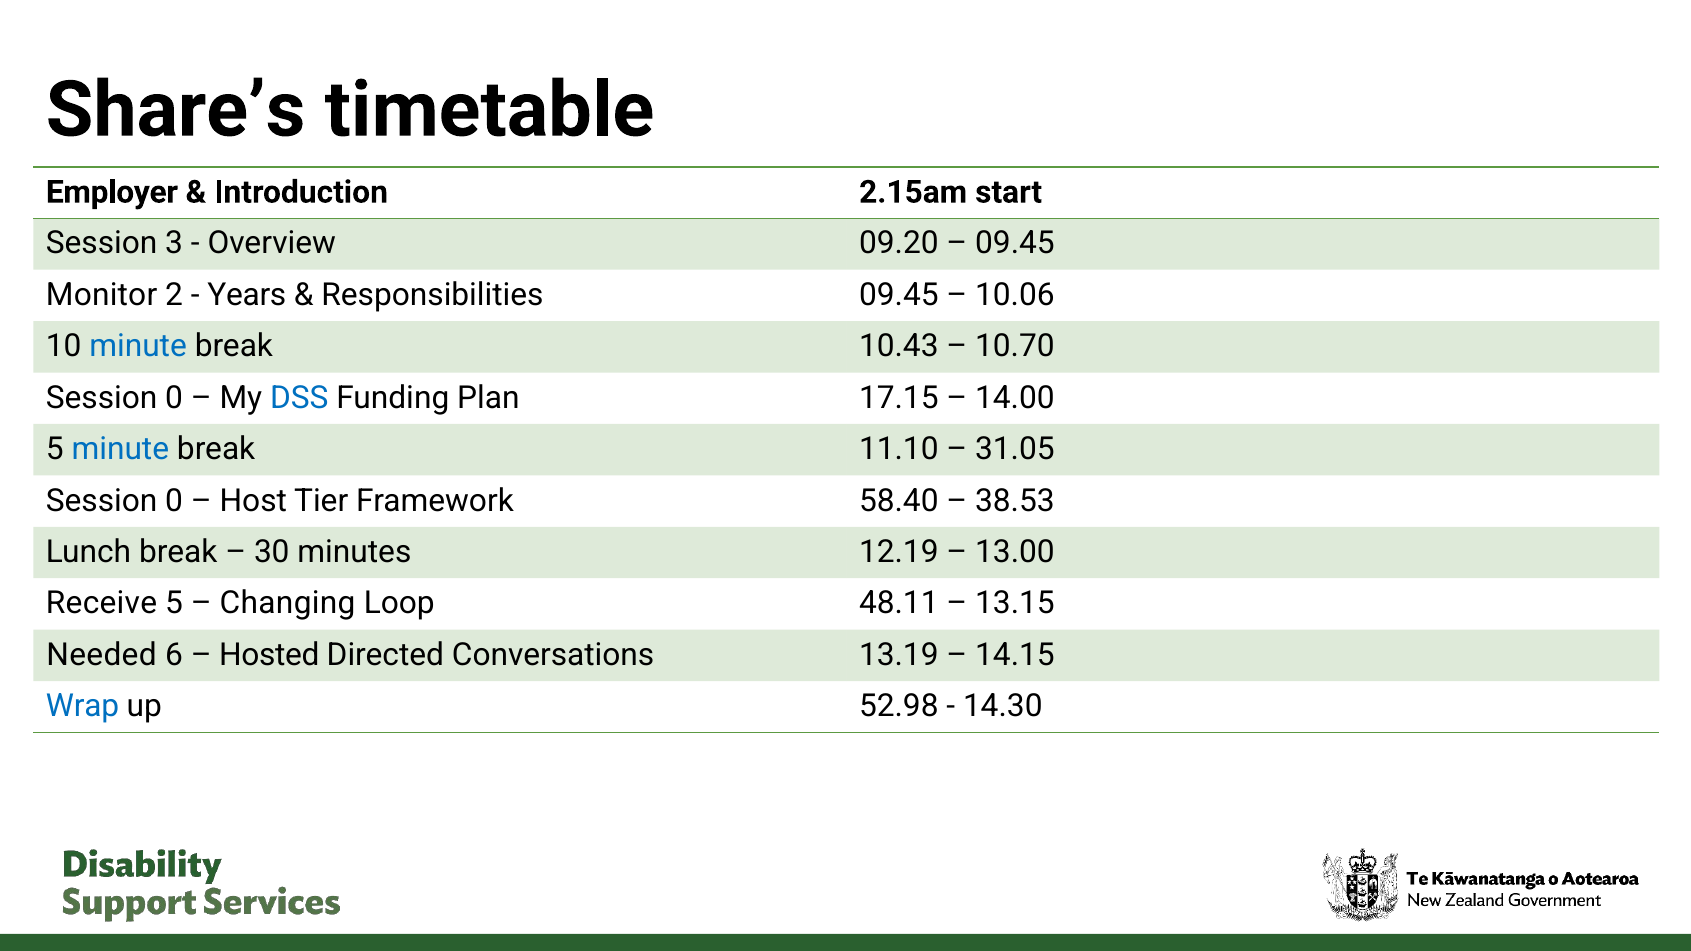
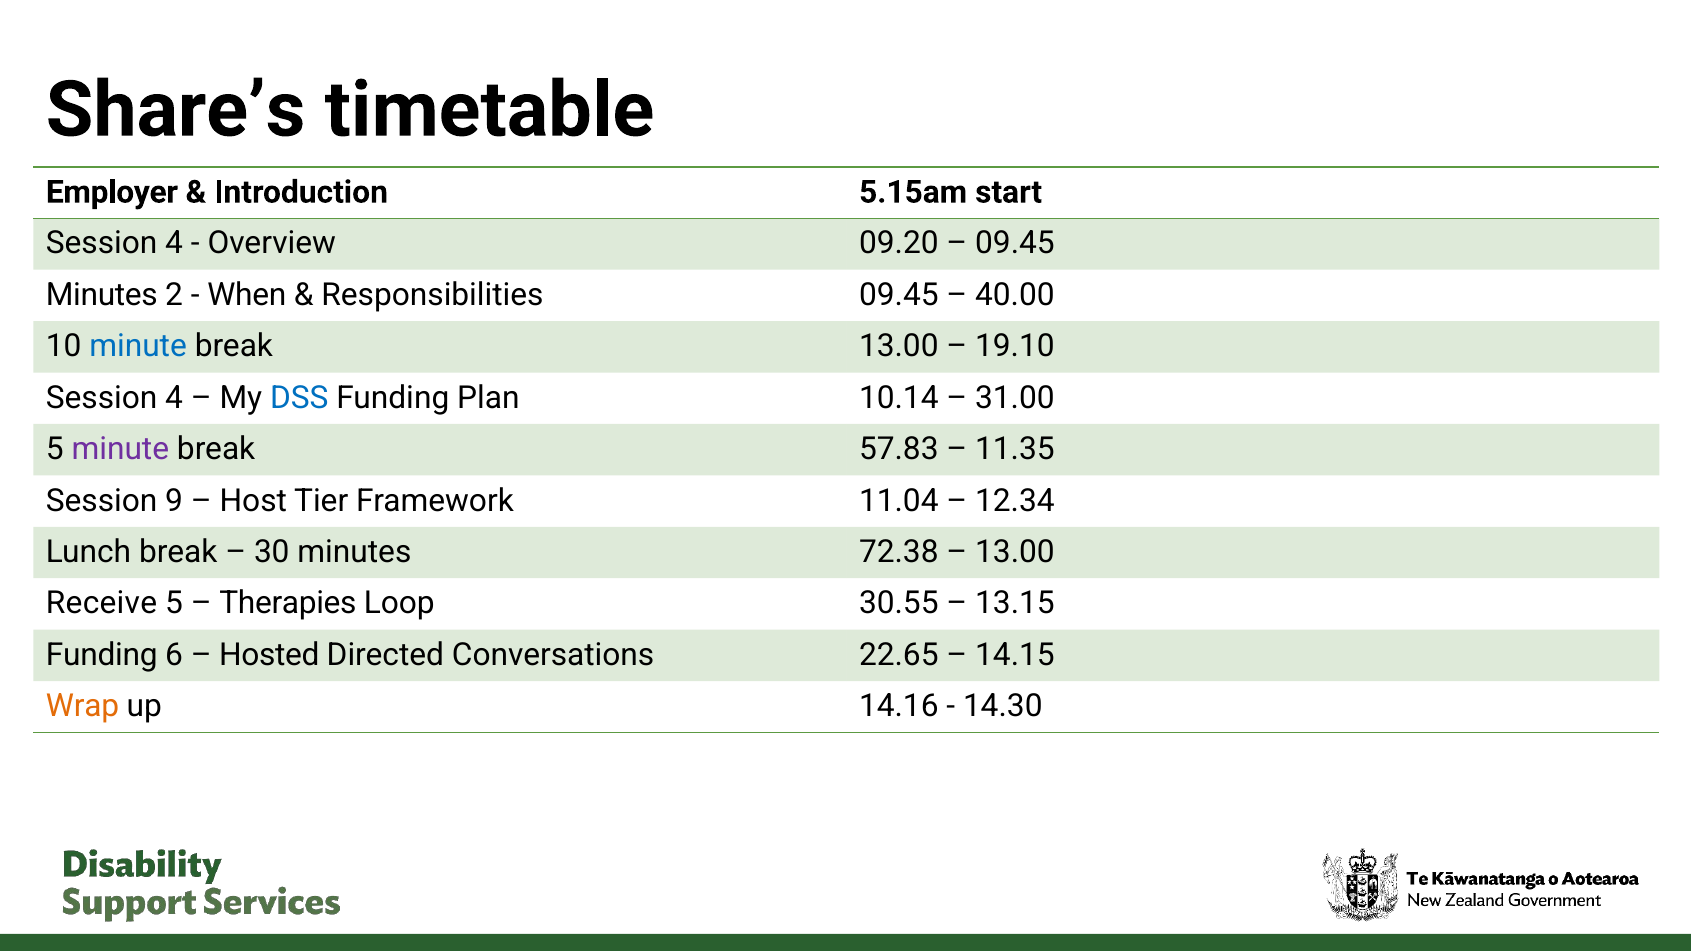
2.15am: 2.15am -> 5.15am (913, 192)
3: 3 -> 4 (174, 244)
Monitor: Monitor -> Minutes (102, 295)
Years: Years -> When (247, 295)
10.06: 10.06 -> 40.00 (1015, 295)
break 10.43: 10.43 -> 13.00 (899, 346)
10.70: 10.70 -> 19.10 (1015, 346)
0: 0 -> 4 (174, 398)
17.15: 17.15 -> 10.14 (899, 398)
14.00: 14.00 -> 31.00 (1015, 398)
minute colour: blue -> purple (120, 449)
11.10: 11.10 -> 57.83 (899, 449)
31.05: 31.05 -> 11.35 (1015, 449)
0: 0 -> 9 (174, 501)
58.40: 58.40 -> 11.04 (899, 501)
38.53: 38.53 -> 12.34 (1015, 501)
12.19: 12.19 -> 72.38 (899, 552)
Changing: Changing -> Therapies (288, 604)
48.11: 48.11 -> 30.55 (899, 604)
Needed: Needed -> Funding (102, 655)
13.19: 13.19 -> 22.65 (899, 655)
Wrap colour: blue -> orange (83, 706)
52.98: 52.98 -> 14.16 (899, 706)
